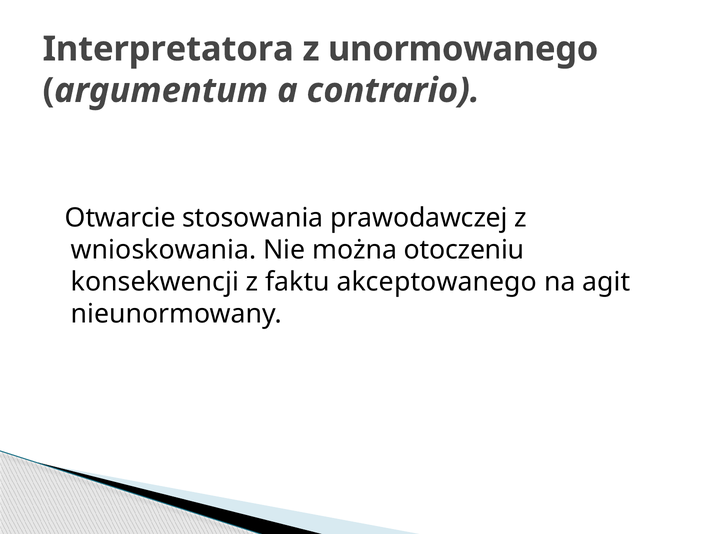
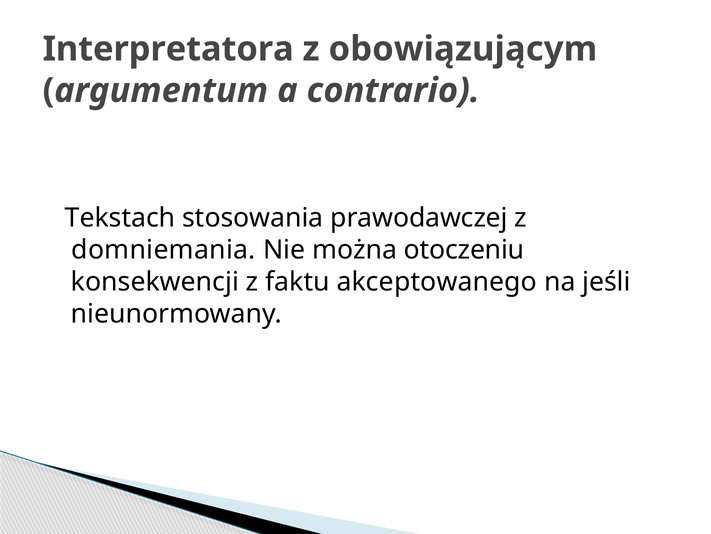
unormowanego: unormowanego -> obowiązującym (463, 49)
Otwarcie: Otwarcie -> Tekstach (120, 218)
wnioskowania: wnioskowania -> domniemania (164, 250)
agit: agit -> jeśli (607, 282)
